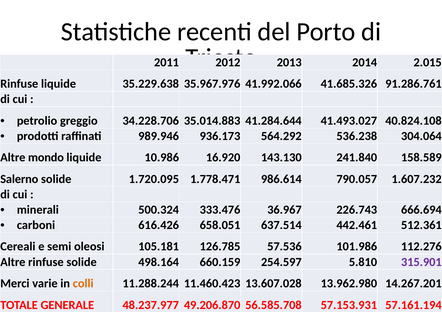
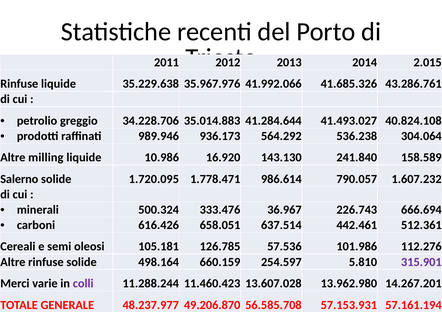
91.286.761: 91.286.761 -> 43.286.761 (413, 84)
mondo: mondo -> milling (46, 157)
colli colour: orange -> purple (83, 283)
